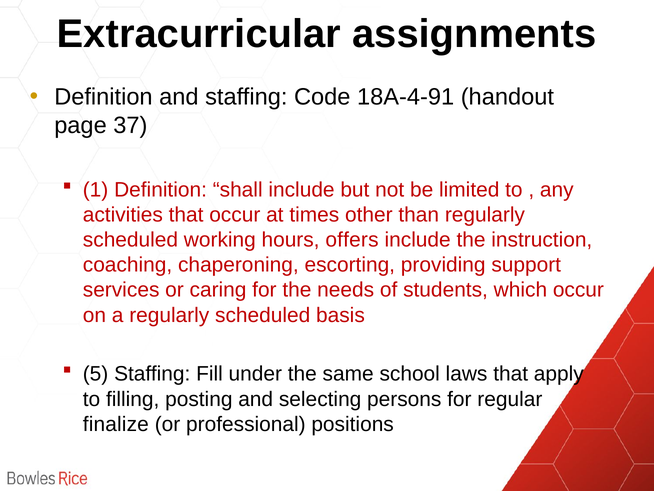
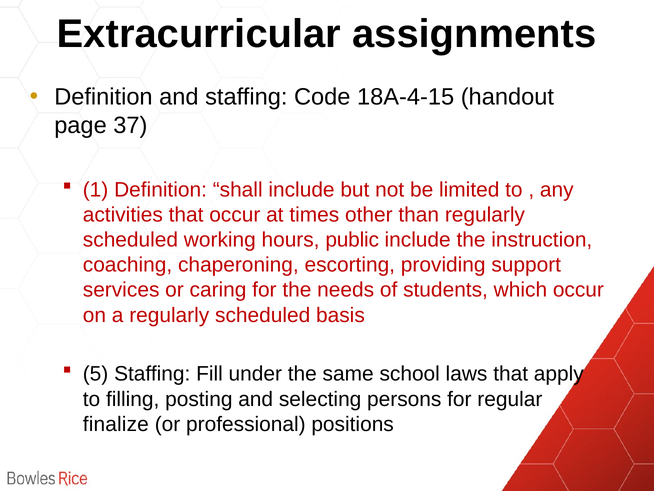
18A-4-91: 18A-4-91 -> 18A-4-15 (406, 97)
offers: offers -> public (352, 240)
